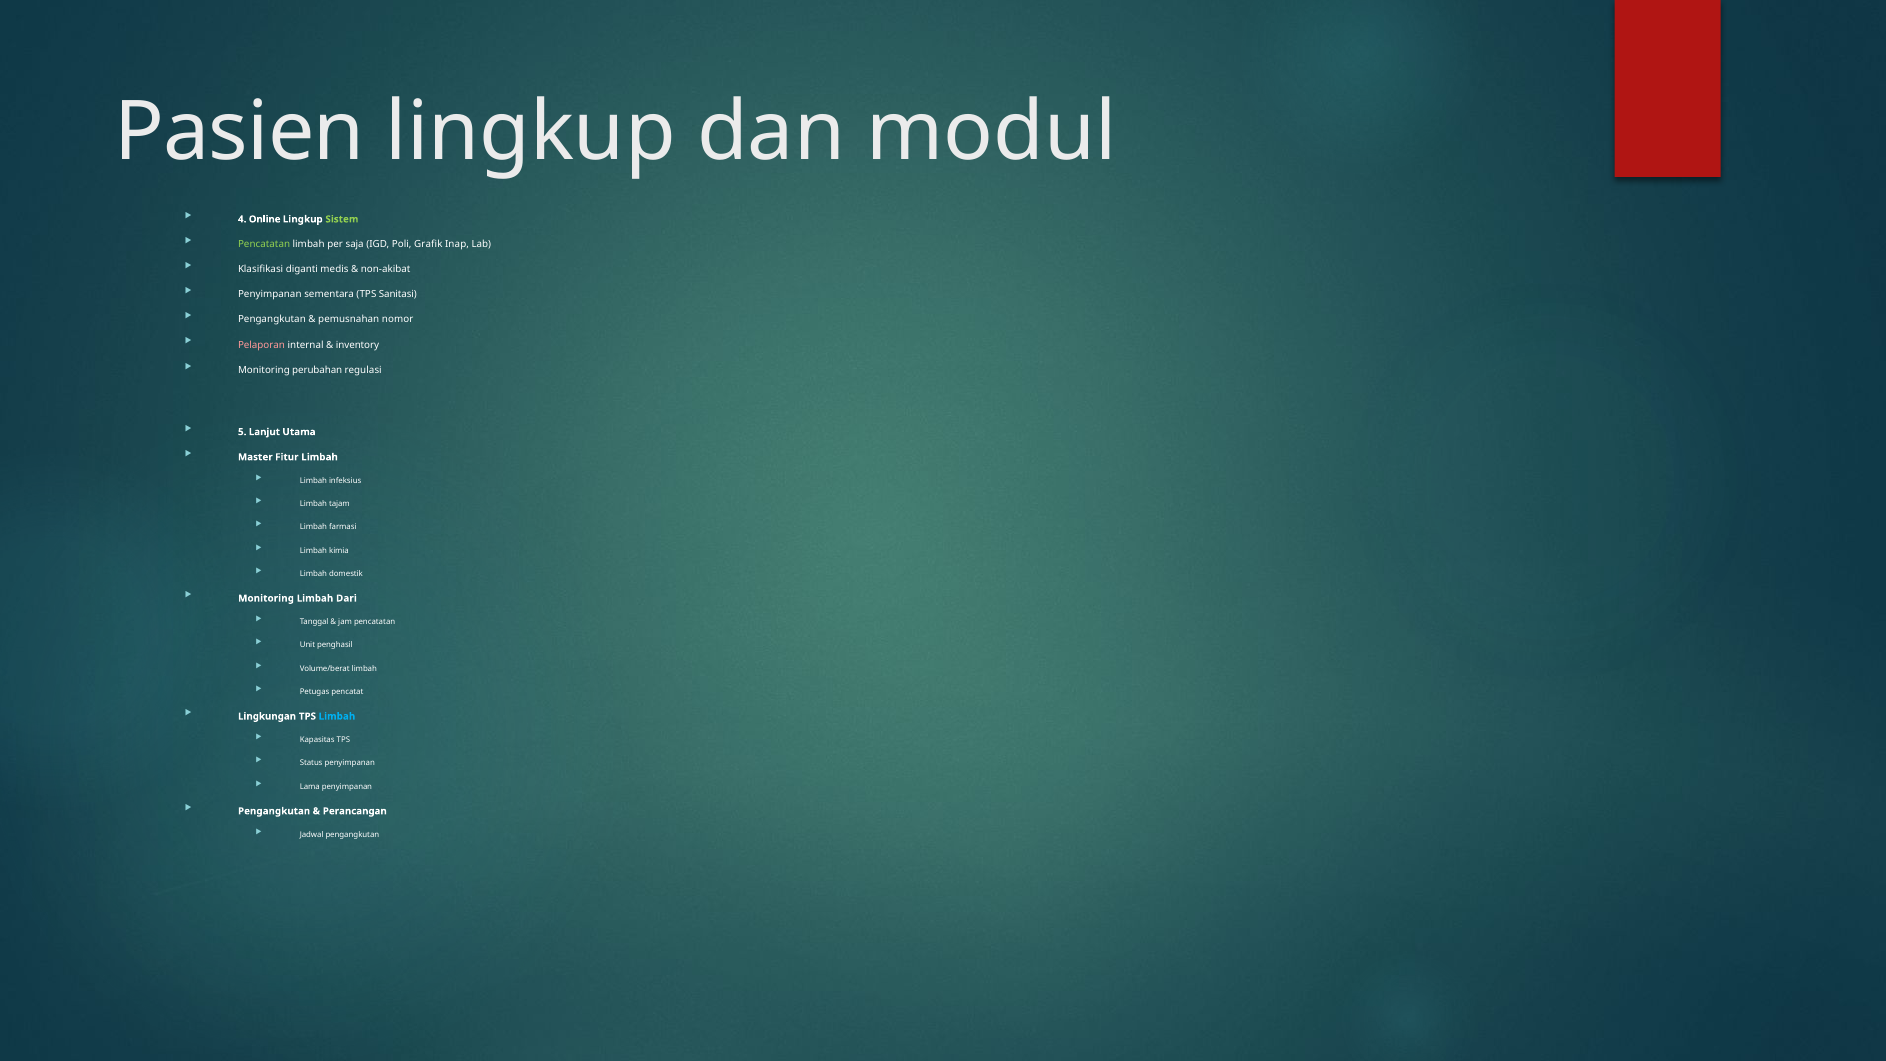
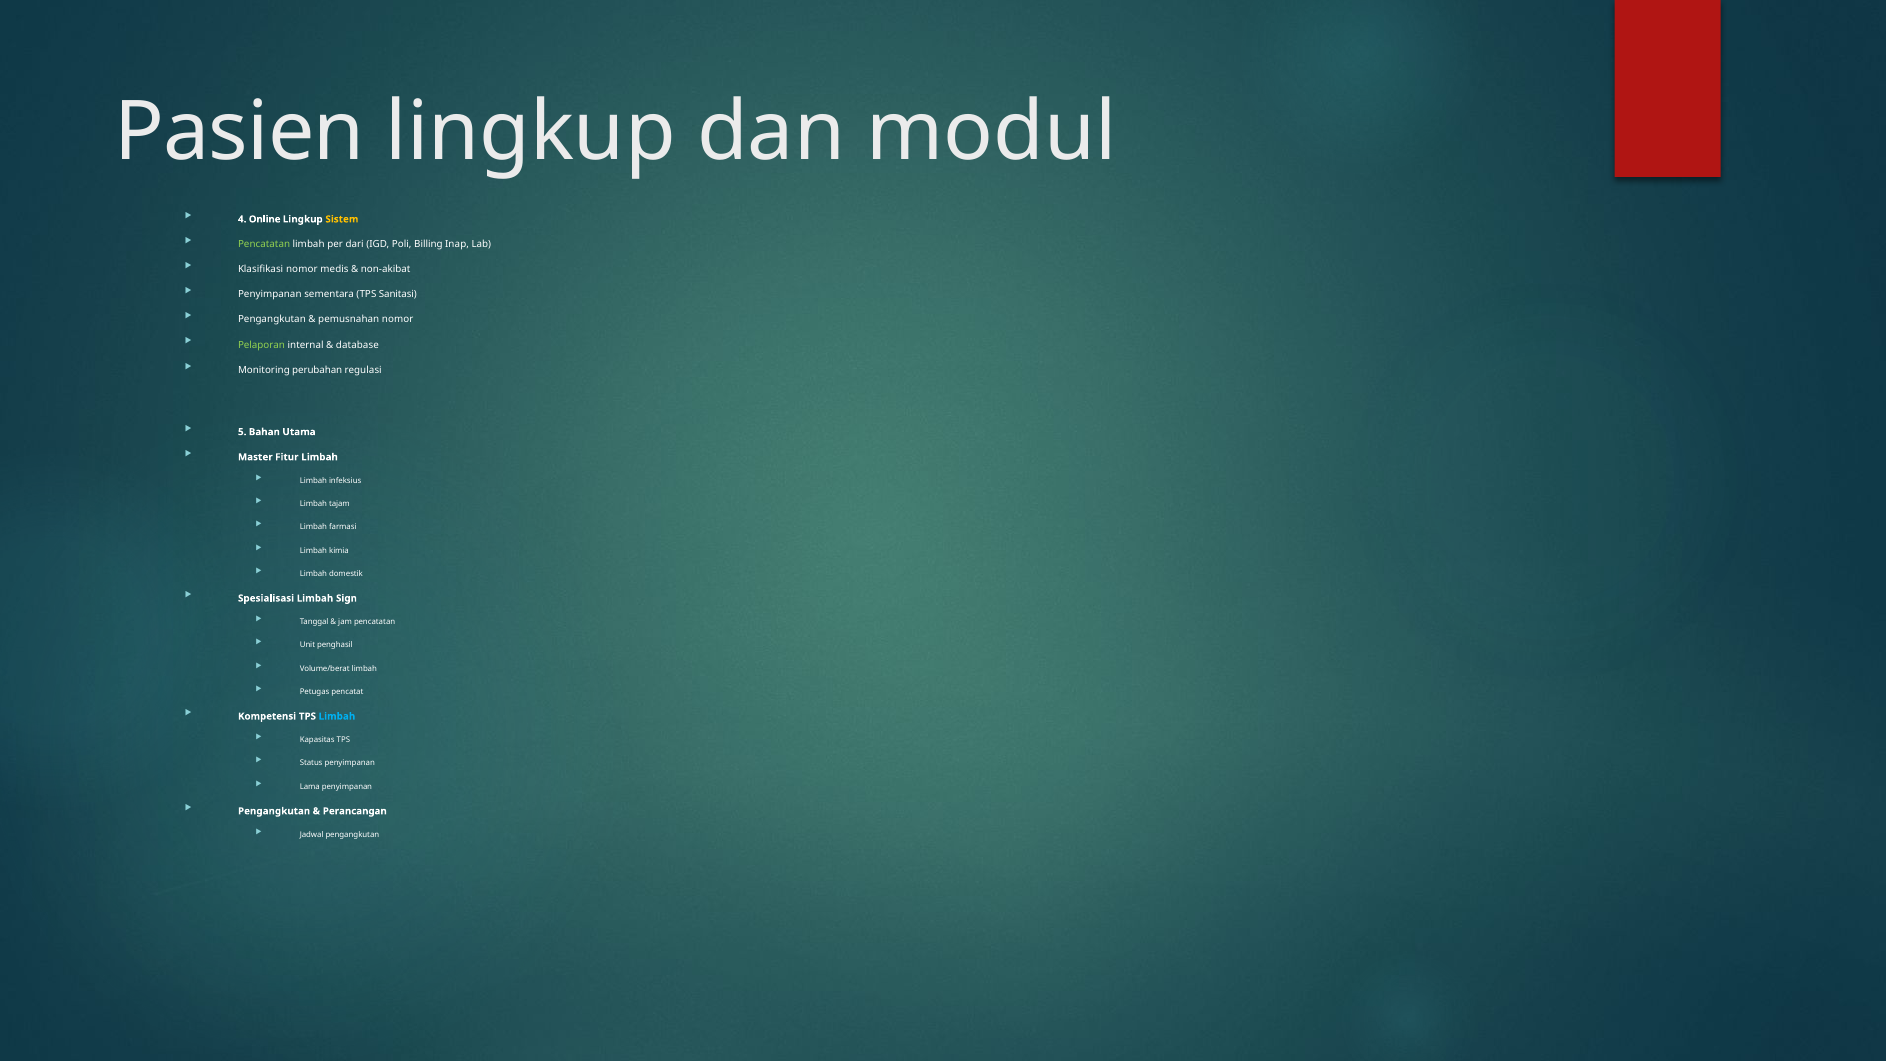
Sistem colour: light green -> yellow (342, 219)
saja: saja -> dari (355, 244)
Grafik: Grafik -> Billing (428, 244)
Klasifikasi diganti: diganti -> nomor (302, 269)
Pelaporan colour: pink -> light green (262, 345)
inventory: inventory -> database (357, 345)
Lanjut: Lanjut -> Bahan (264, 432)
Monitoring: Monitoring -> Spesialisasi (266, 598)
Dari: Dari -> Sign (346, 598)
Lingkungan: Lingkungan -> Kompetensi (267, 716)
